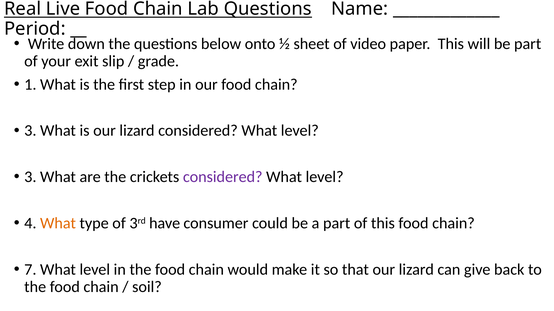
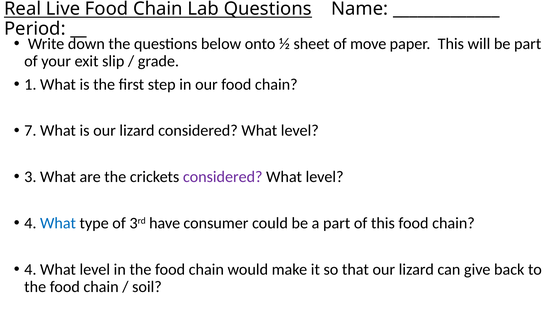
video: video -> move (368, 44)
3: 3 -> 7 (30, 131)
What colour: orange -> blue (58, 224)
7: 7 -> 4 (30, 270)
